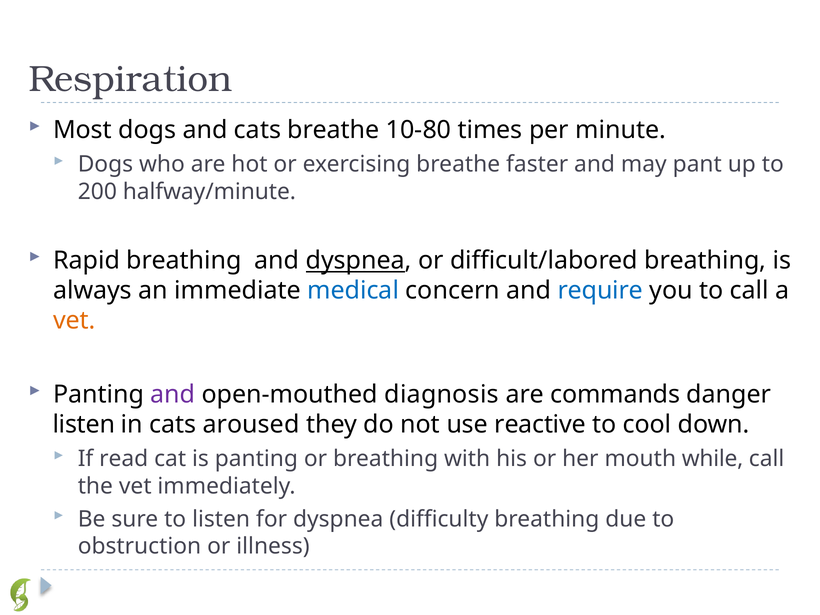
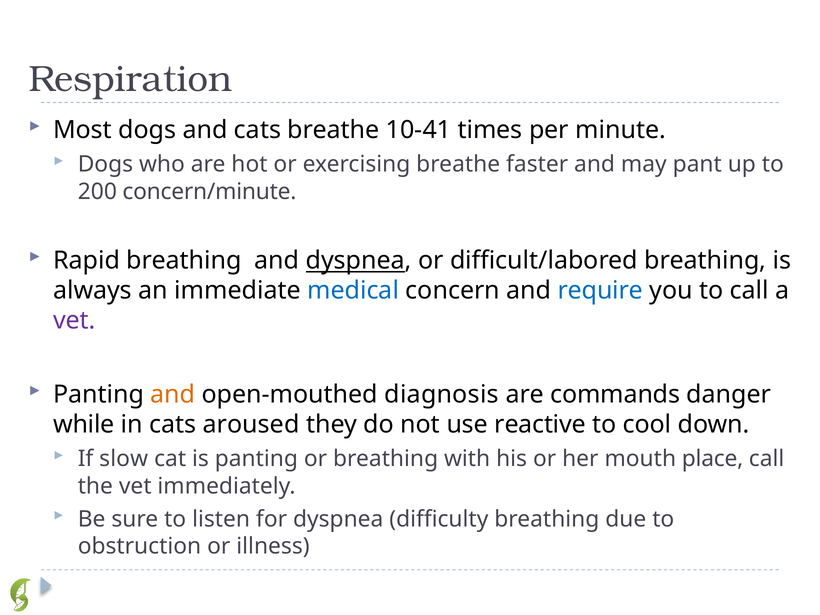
10-80: 10-80 -> 10-41 (419, 130)
halfway/minute: halfway/minute -> concern/minute (209, 192)
vet colour: orange -> purple (74, 321)
and colour: purple -> orange (173, 394)
listen: listen -> while (84, 424)
read: read -> slow (124, 459)
while: while -> place (713, 459)
